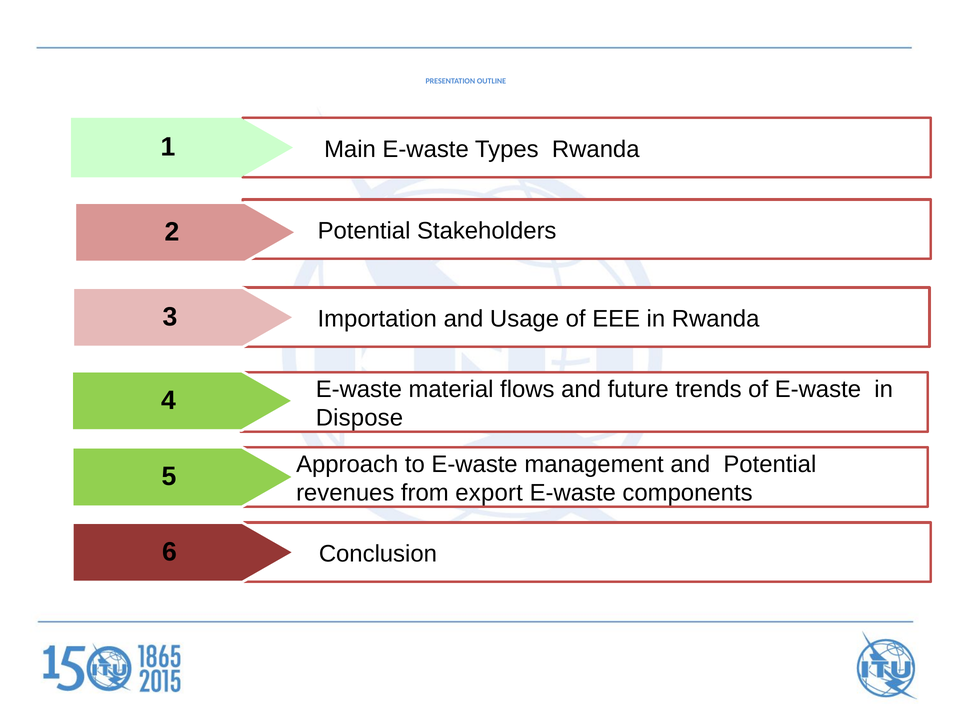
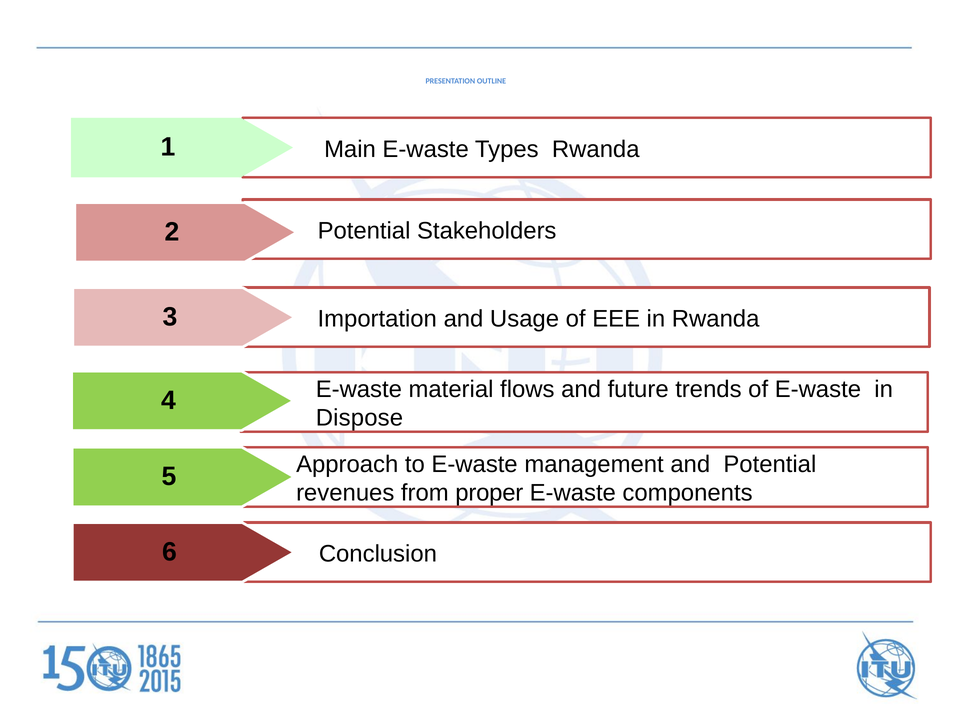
export: export -> proper (489, 493)
